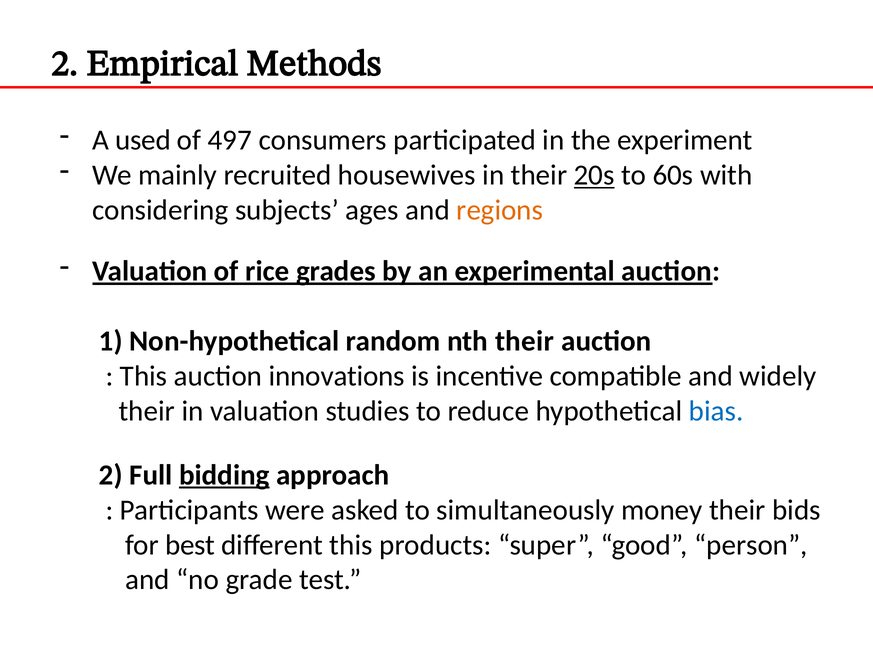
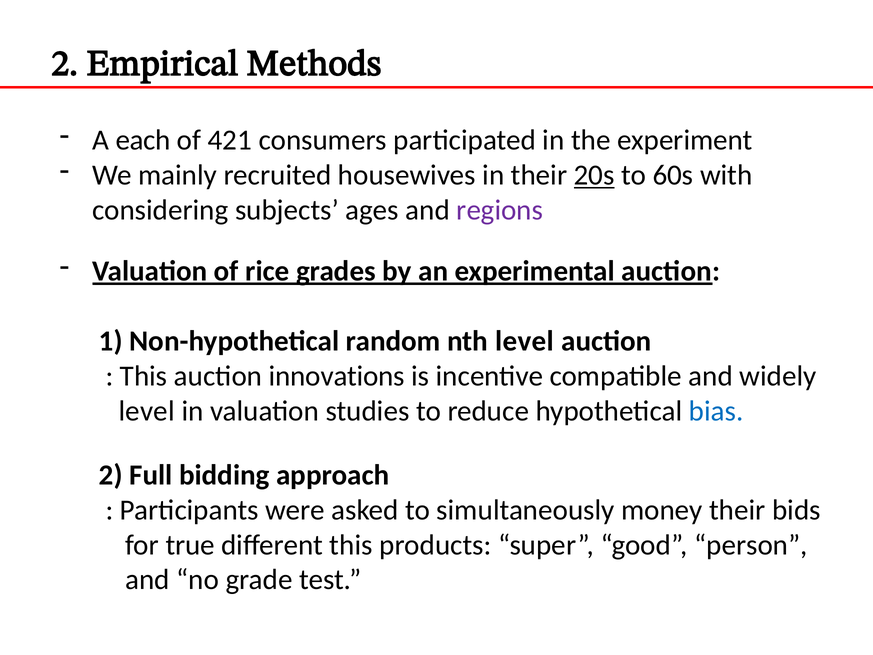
used: used -> each (143, 140)
497: 497 -> 421 (230, 140)
regions colour: orange -> purple (500, 210)
nth their: their -> level (524, 341)
their: their -> level (147, 411)
bidding underline: present -> none (224, 475)
best: best -> true (190, 545)
